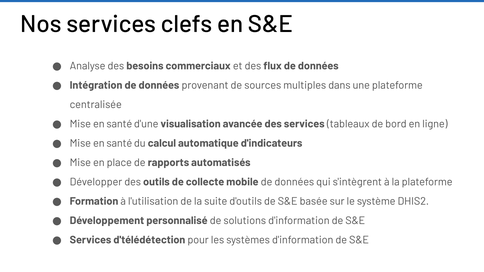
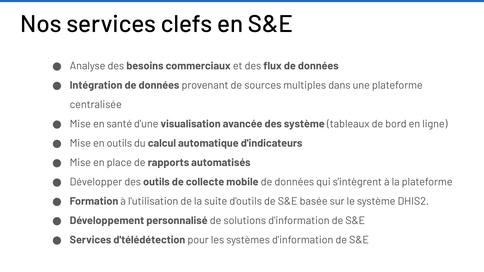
des services: services -> système (304, 124)
santé: santé -> outils (119, 143)
